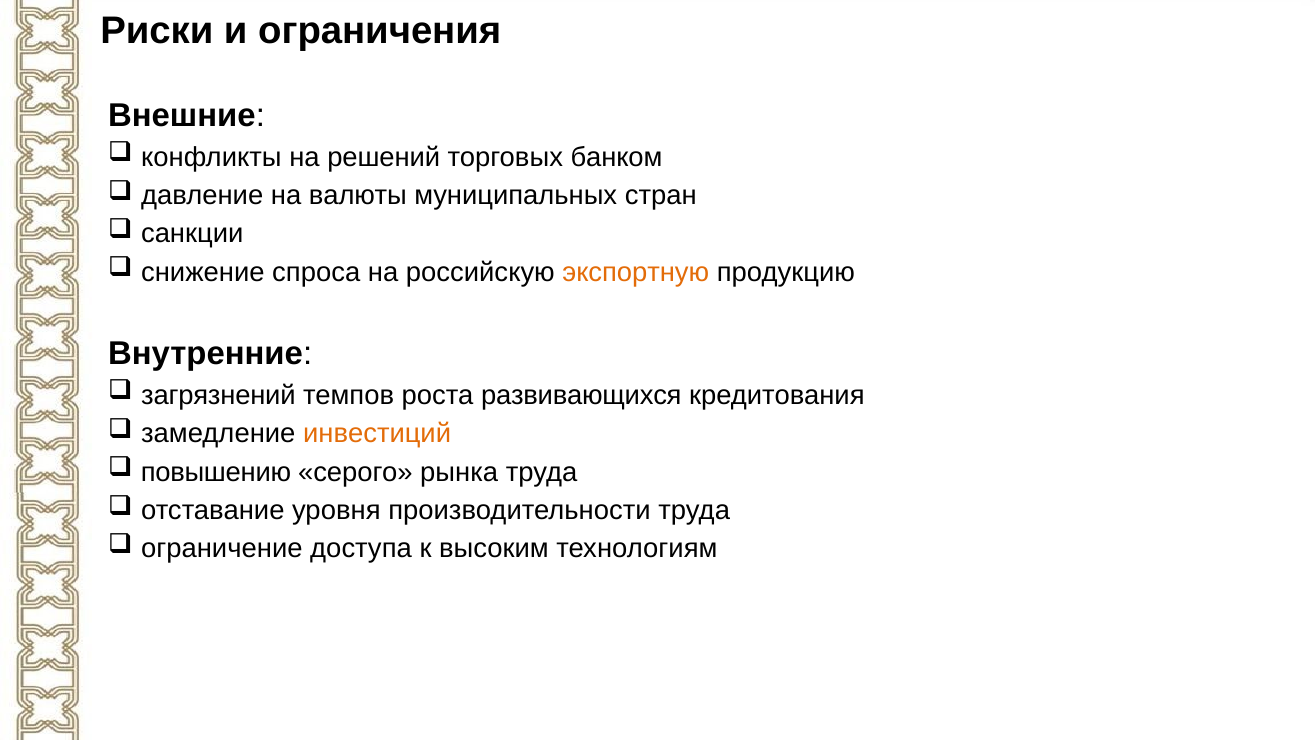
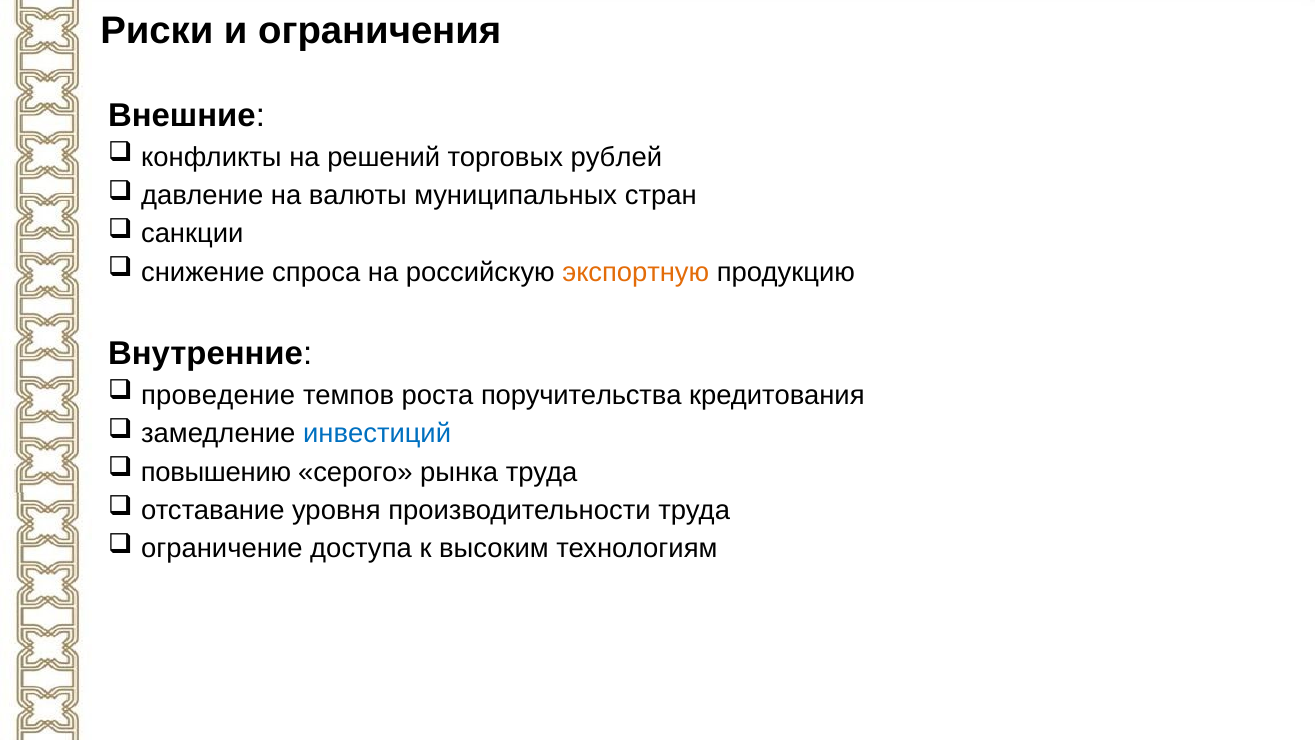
банком: банком -> рублей (616, 157)
загрязнений: загрязнений -> проведение (218, 395)
развивающихся: развивающихся -> поручительства (581, 395)
инвестиций colour: orange -> blue (377, 433)
